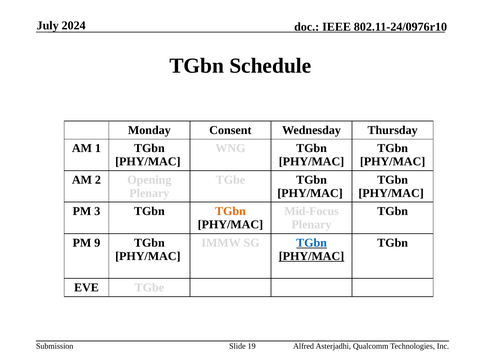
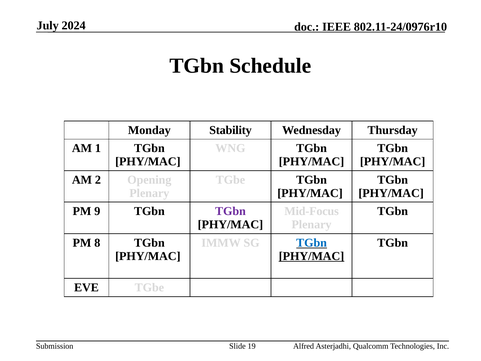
Consent: Consent -> Stability (230, 130)
3: 3 -> 9 (97, 211)
TGbn colour: orange -> purple (230, 211)
9: 9 -> 8 (97, 243)
